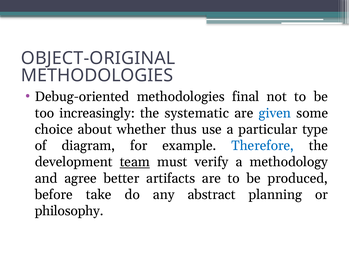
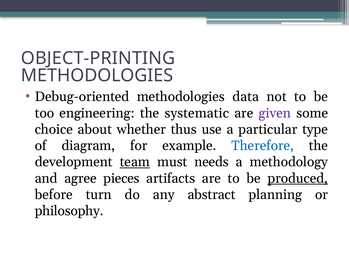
OBJECT-ORIGINAL: OBJECT-ORIGINAL -> OBJECT-PRINTING (98, 58)
final: final -> data (246, 97)
increasingly: increasingly -> engineering (97, 113)
given colour: blue -> purple (275, 113)
verify: verify -> needs (212, 162)
better: better -> pieces (122, 178)
produced underline: none -> present (298, 178)
take: take -> turn (99, 194)
